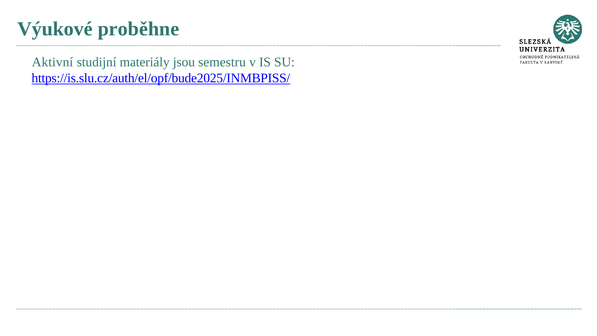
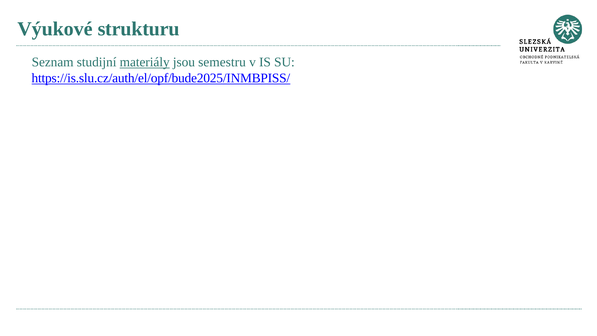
proběhne: proběhne -> strukturu (139, 29)
Aktivní: Aktivní -> Seznam (53, 62)
materiály underline: none -> present (145, 62)
